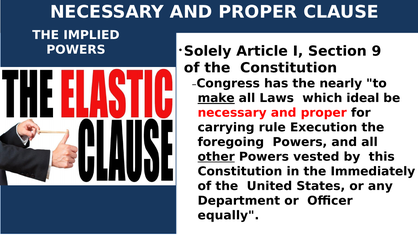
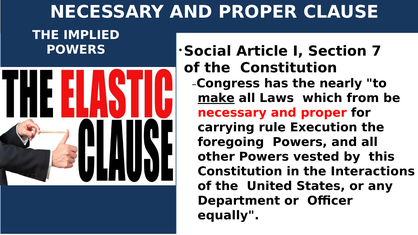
Solely: Solely -> Social (208, 51)
9: 9 -> 7 (376, 51)
ideal: ideal -> from (363, 98)
other underline: present -> none (216, 157)
Immediately: Immediately -> Interactions (373, 172)
